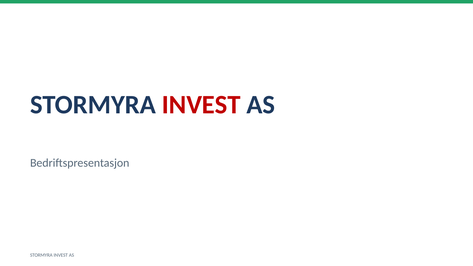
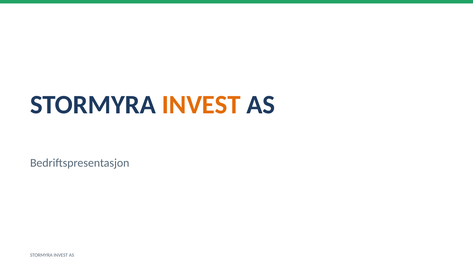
INVEST colour: red -> orange (201, 105)
